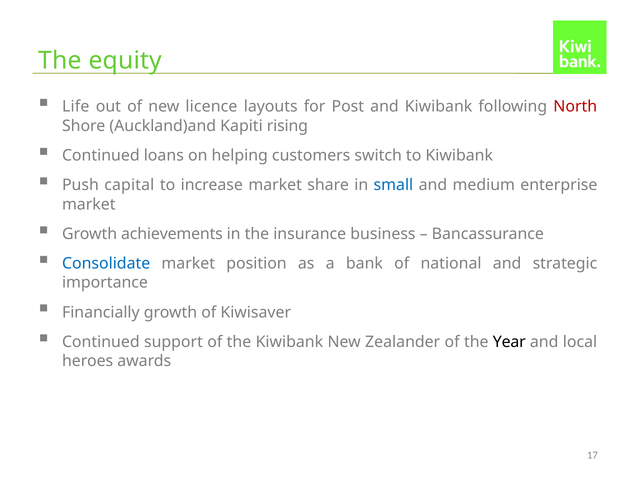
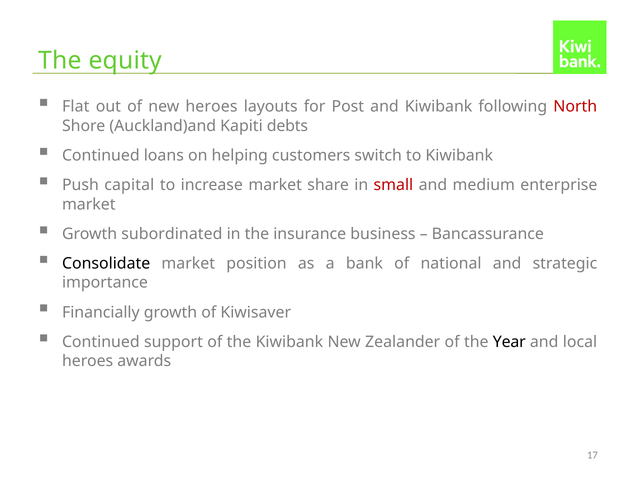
Life: Life -> Flat (76, 107)
new licence: licence -> heroes (211, 107)
rising: rising -> debts (287, 126)
small colour: blue -> red (393, 185)
achievements: achievements -> subordinated (172, 234)
Consolidate colour: blue -> black (106, 264)
